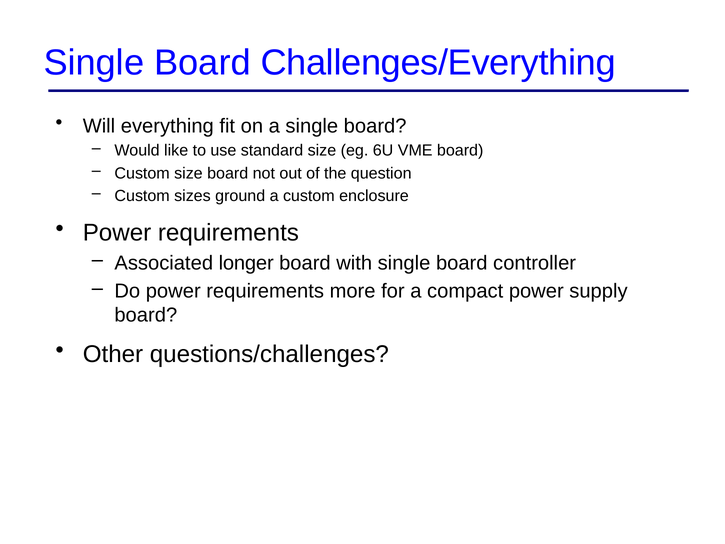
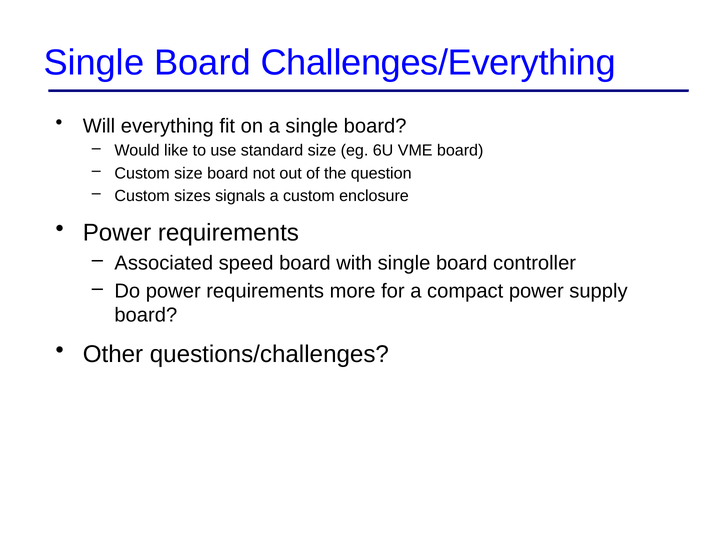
ground: ground -> signals (240, 196)
longer: longer -> speed (246, 263)
